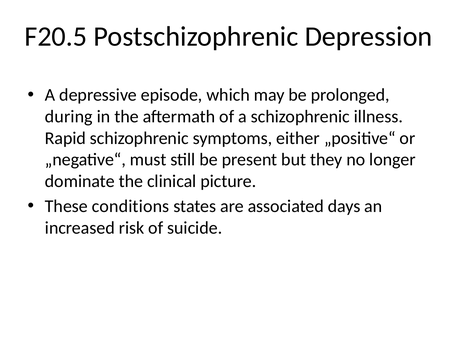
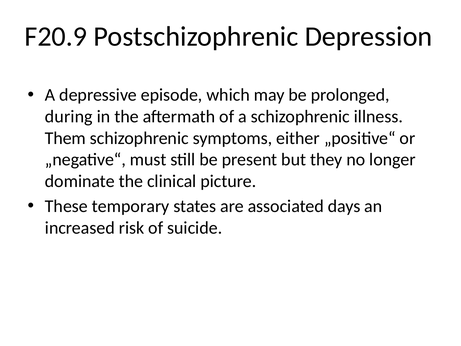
F20.5: F20.5 -> F20.9 (56, 37)
Rapid: Rapid -> Them (65, 138)
conditions: conditions -> temporary (131, 206)
